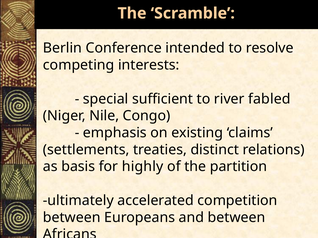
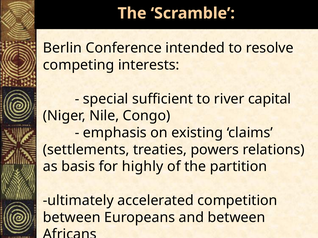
fabled: fabled -> capital (270, 99)
distinct: distinct -> powers (215, 150)
